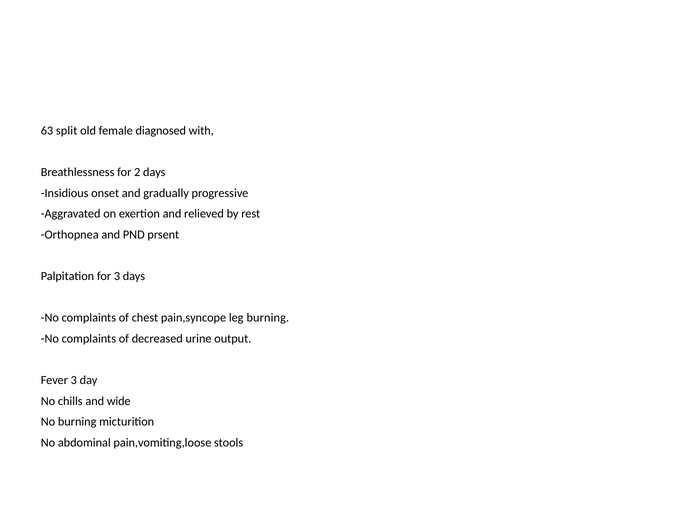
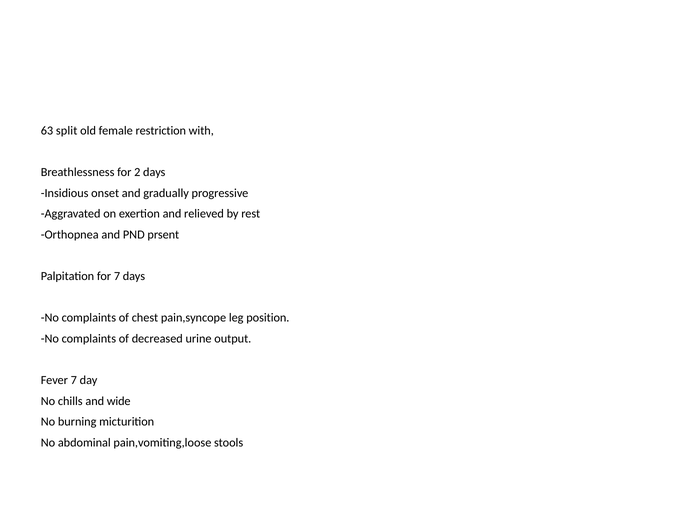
diagnosed: diagnosed -> restriction (161, 131)
for 3: 3 -> 7 (117, 276)
leg burning: burning -> position (268, 318)
Fever 3: 3 -> 7 (74, 380)
